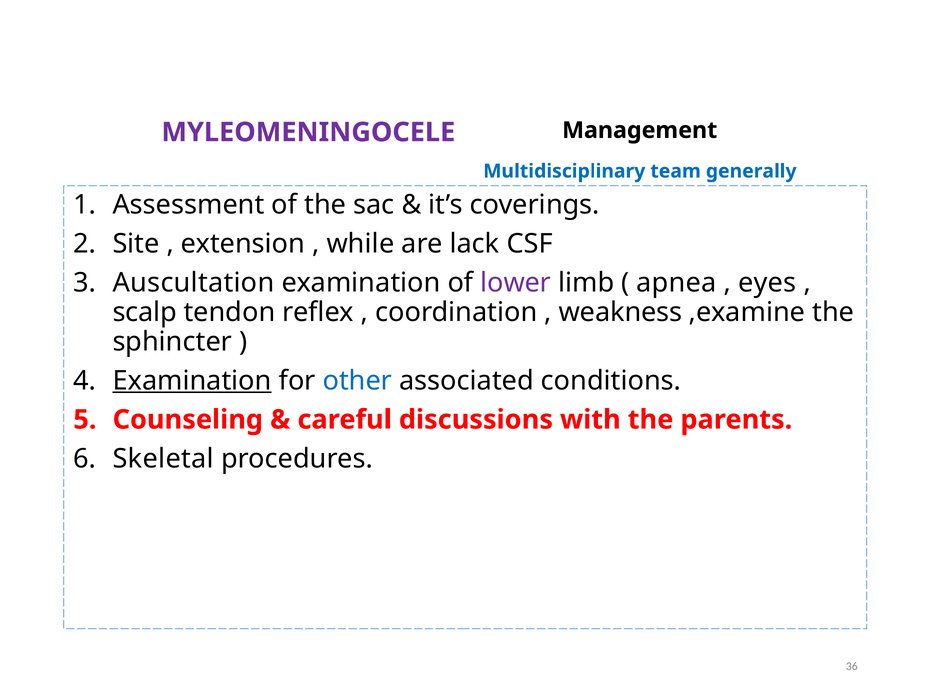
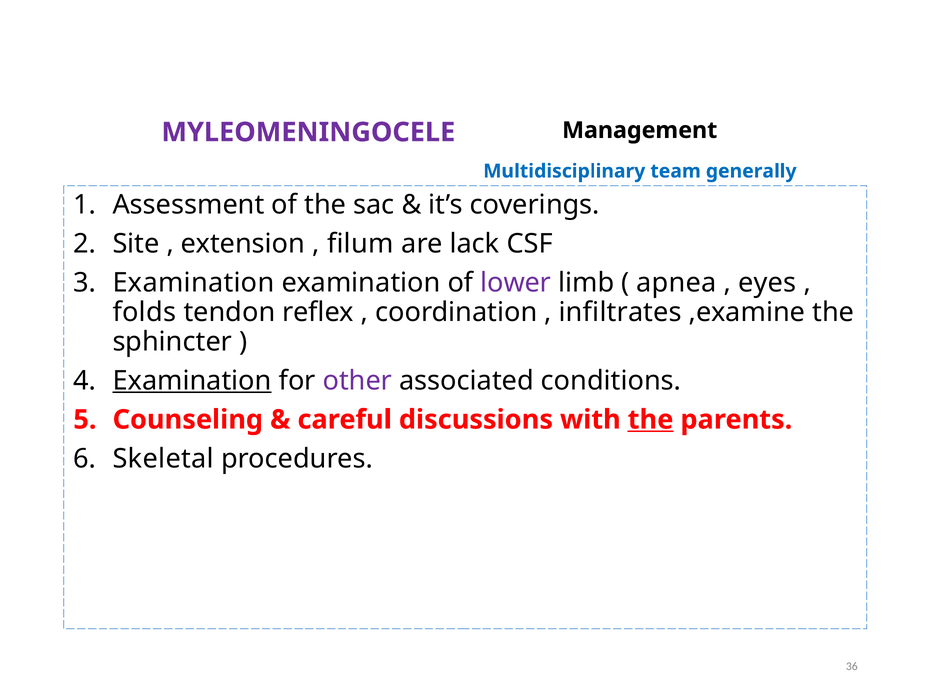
while: while -> filum (360, 244)
Auscultation: Auscultation -> Examination (194, 283)
scalp: scalp -> folds (144, 312)
weakness: weakness -> infiltrates (620, 312)
other colour: blue -> purple (357, 381)
the underline: none -> present (651, 420)
